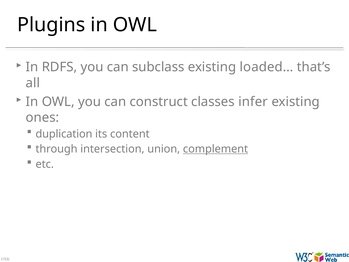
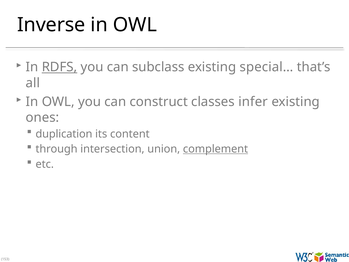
Plugins: Plugins -> Inverse (51, 25)
RDFS underline: none -> present (59, 67)
loaded…: loaded… -> special… (266, 67)
